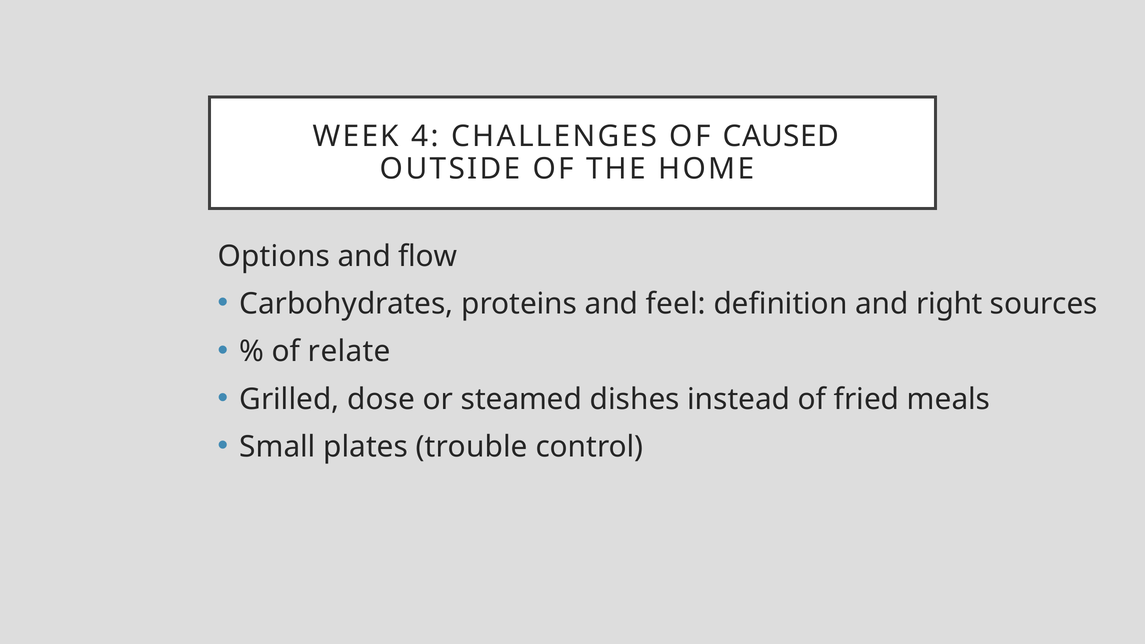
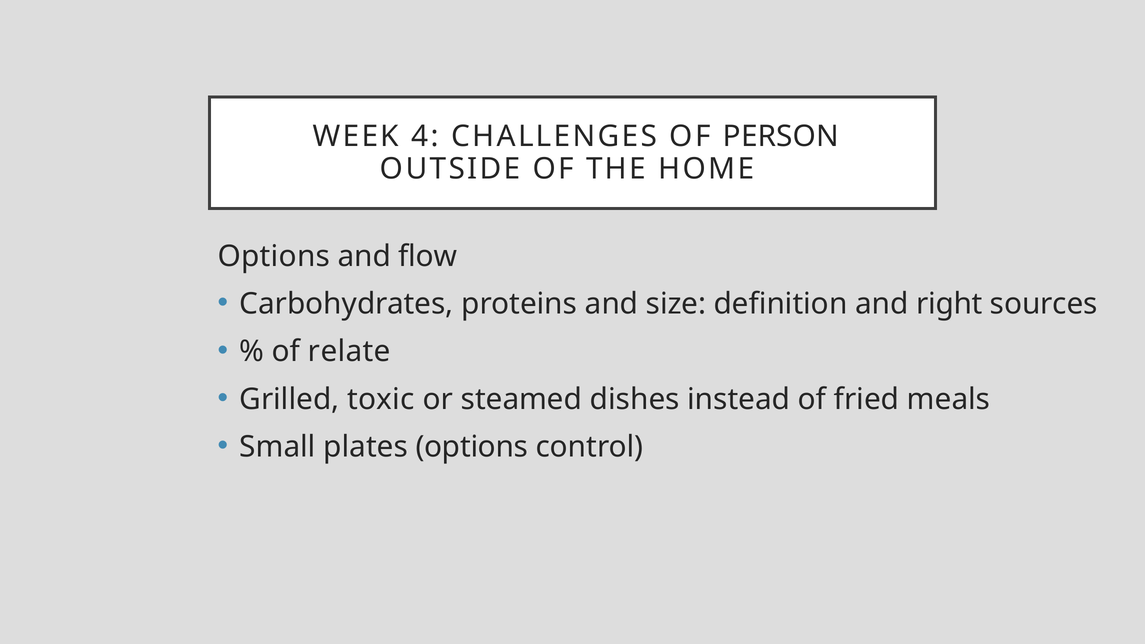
CAUSED: CAUSED -> PERSON (781, 137)
feel: feel -> size (676, 304)
dose: dose -> toxic (381, 399)
plates trouble: trouble -> options (472, 447)
